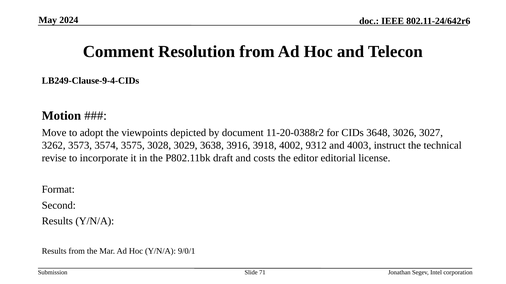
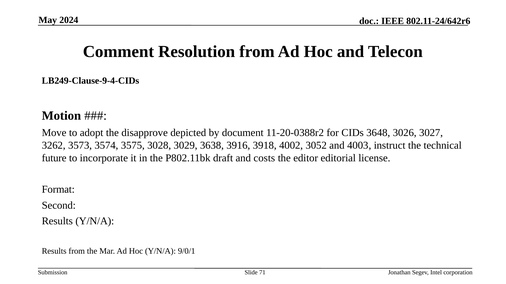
viewpoints: viewpoints -> disapprove (145, 133)
9312: 9312 -> 3052 (316, 146)
revise: revise -> future (54, 158)
